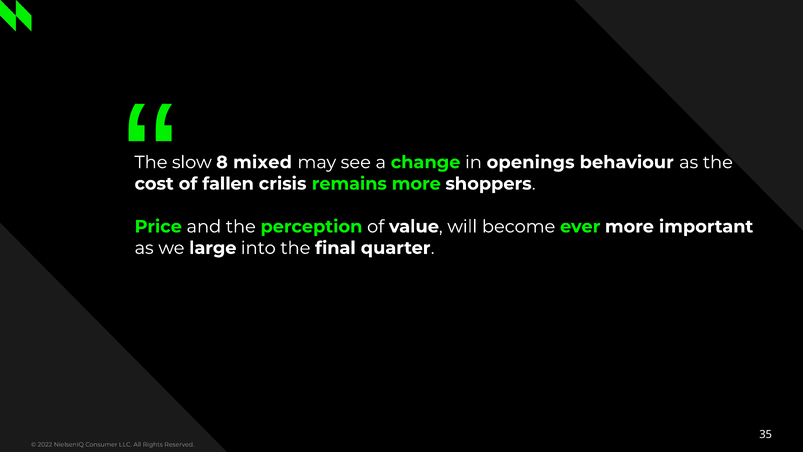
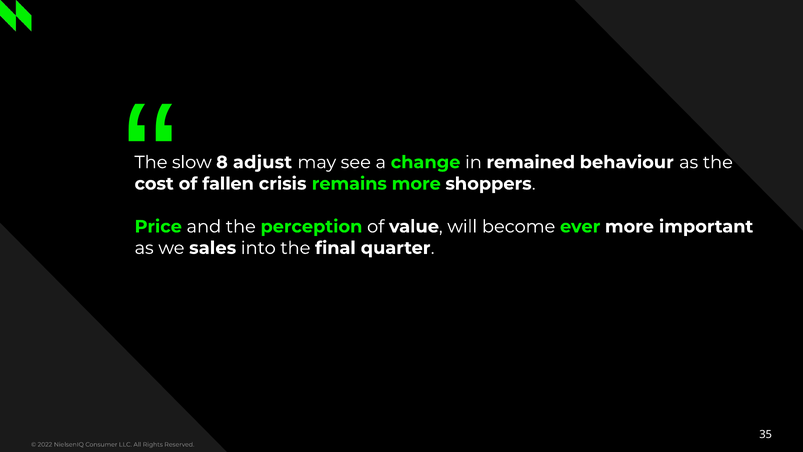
mixed: mixed -> adjust (263, 162)
openings: openings -> remained (531, 162)
large: large -> sales (213, 248)
